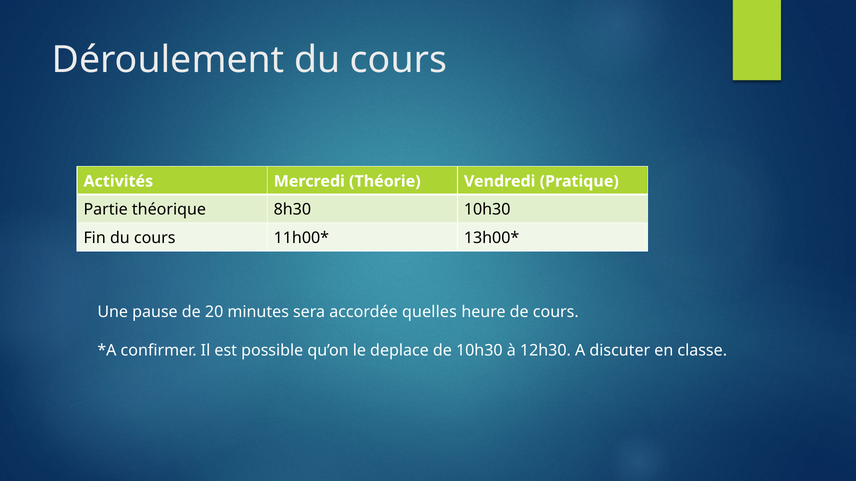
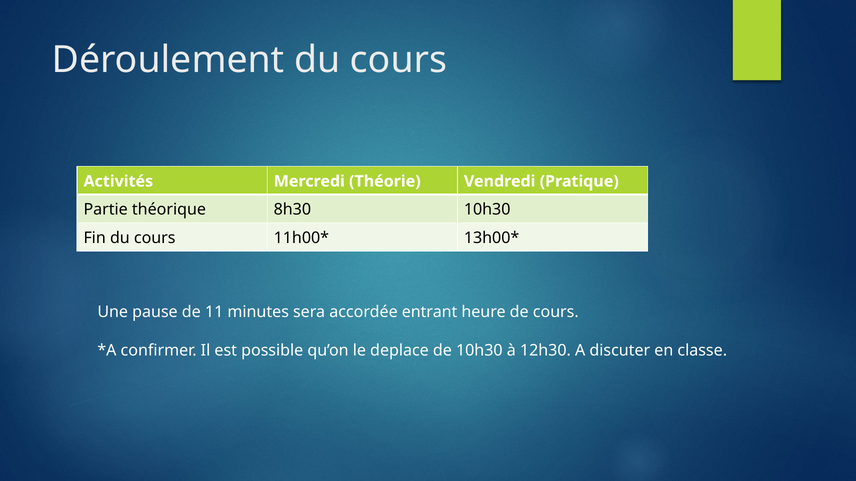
20: 20 -> 11 (214, 312)
quelles: quelles -> entrant (430, 312)
